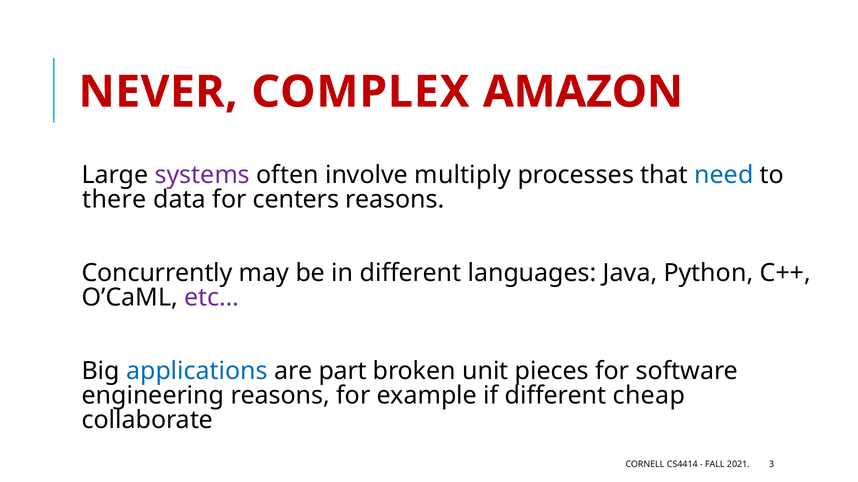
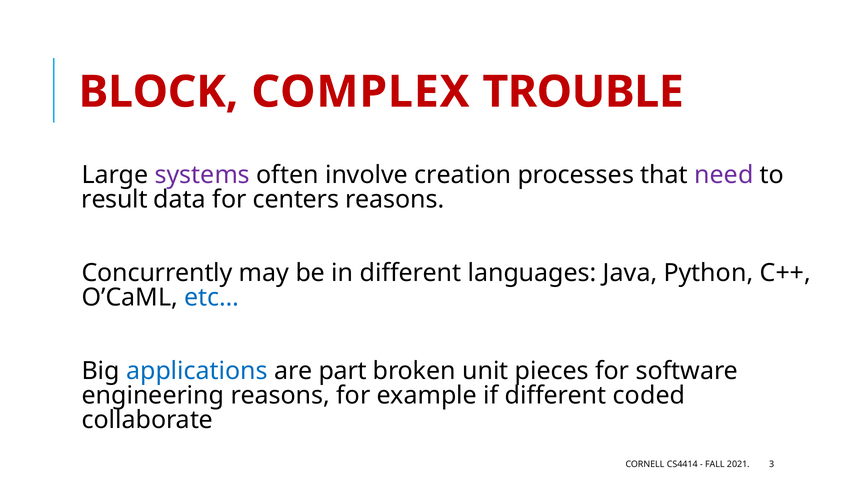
NEVER: NEVER -> BLOCK (158, 92)
AMAZON: AMAZON -> TROUBLE (583, 92)
multiply: multiply -> creation (463, 175)
need colour: blue -> purple (724, 175)
there: there -> result (115, 200)
etc… colour: purple -> blue (212, 298)
cheap: cheap -> coded (649, 396)
